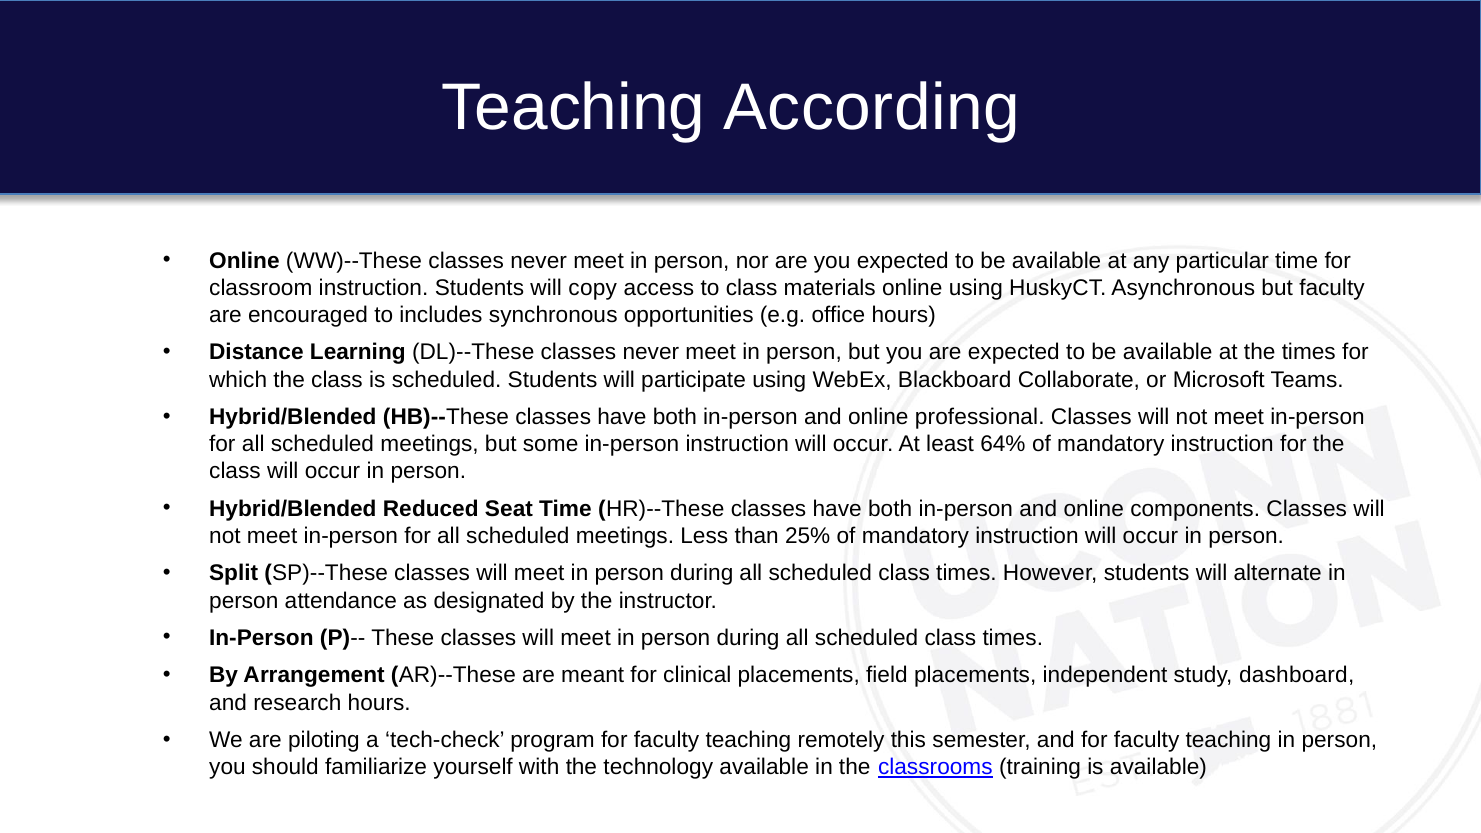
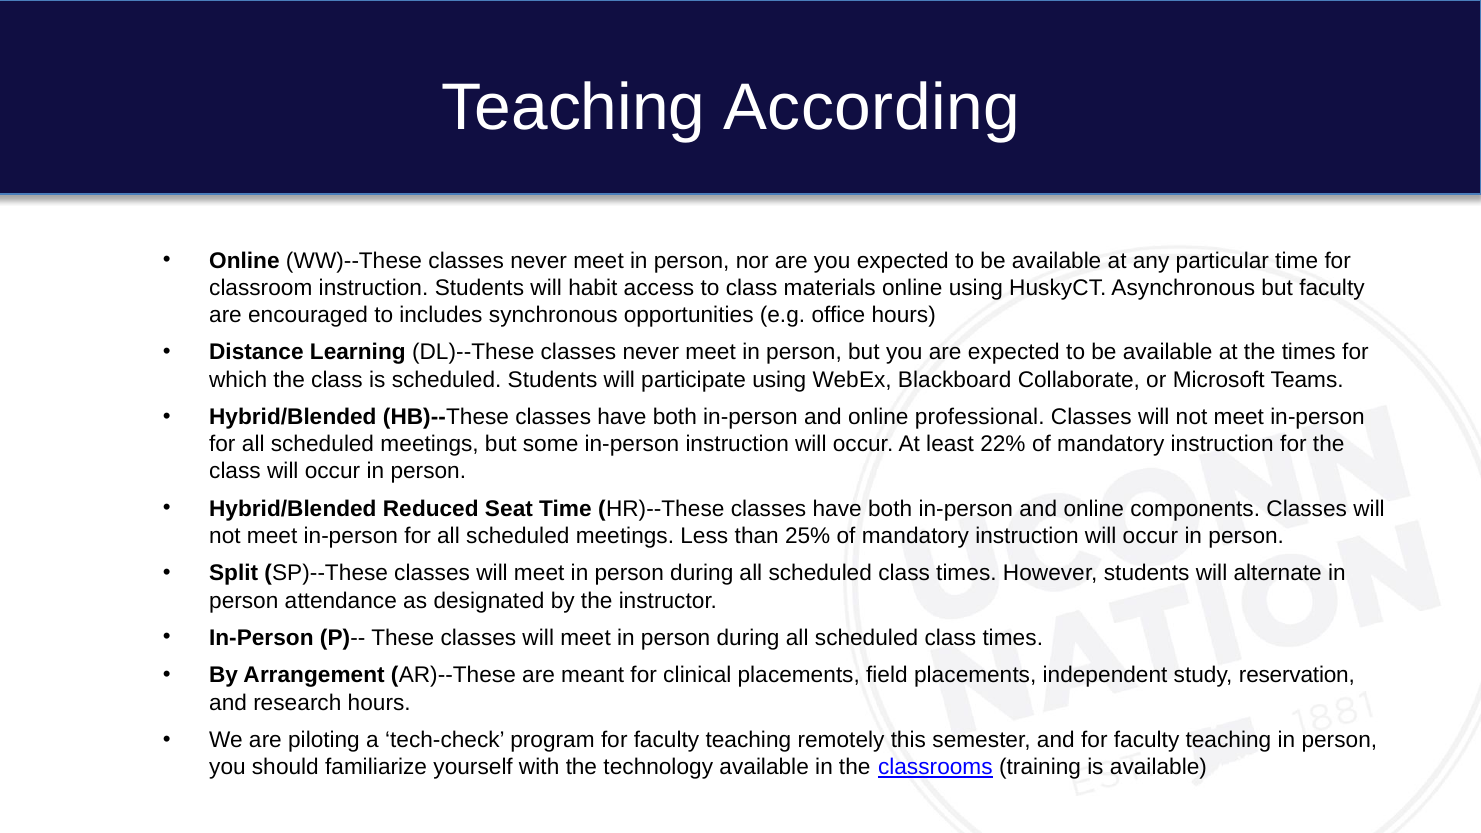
copy: copy -> habit (593, 288)
64%: 64% -> 22% (1003, 444)
dashboard: dashboard -> reservation (1297, 675)
